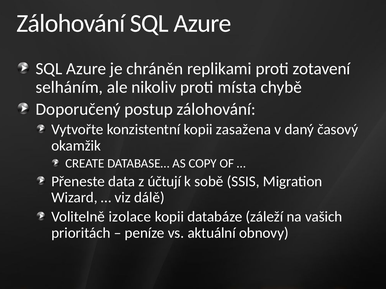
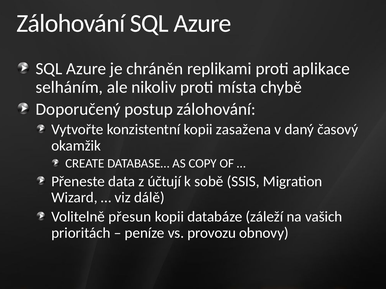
zotavení: zotavení -> aplikace (321, 69)
izolace: izolace -> přesun (130, 217)
aktuální: aktuální -> provozu (212, 233)
